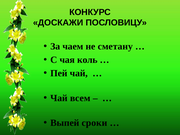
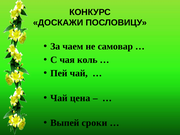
сметану: сметану -> самовар (115, 46)
всем: всем -> цена (80, 98)
